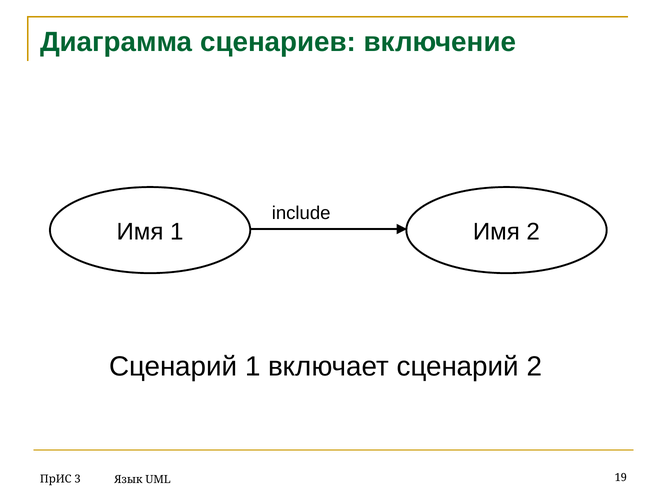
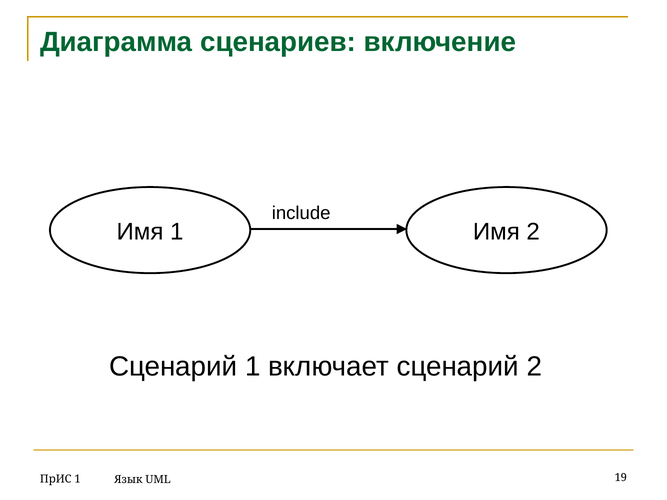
ПрИС 3: 3 -> 1 (78, 480)
